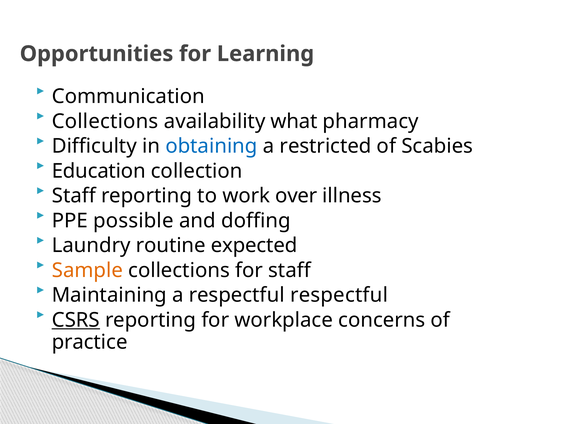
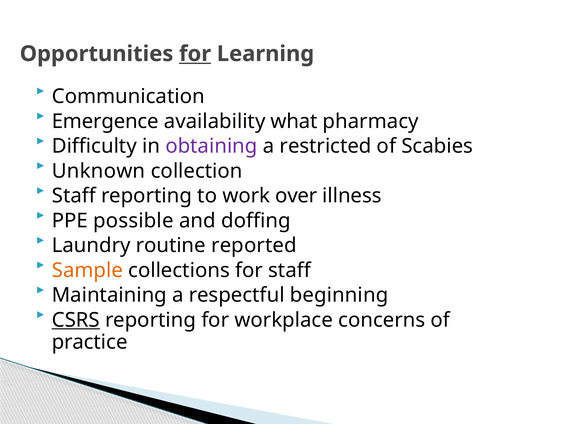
for underline: none -> present (195, 54)
Collections: Collections -> Emergence (105, 122)
obtaining colour: blue -> purple (211, 146)
Education: Education -> Unknown (99, 171)
expected: expected -> reported (254, 246)
respectful respectful: respectful -> beginning (339, 296)
